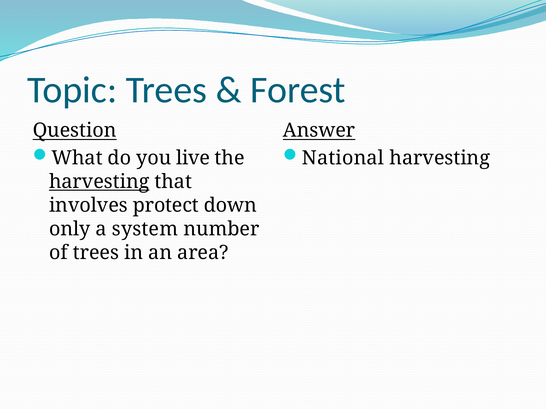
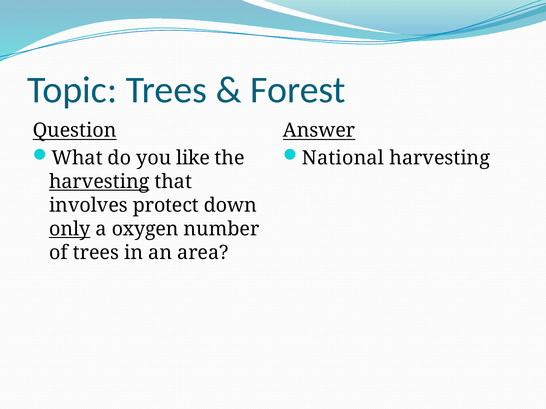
live: live -> like (193, 158)
only underline: none -> present (70, 229)
system: system -> oxygen (145, 229)
